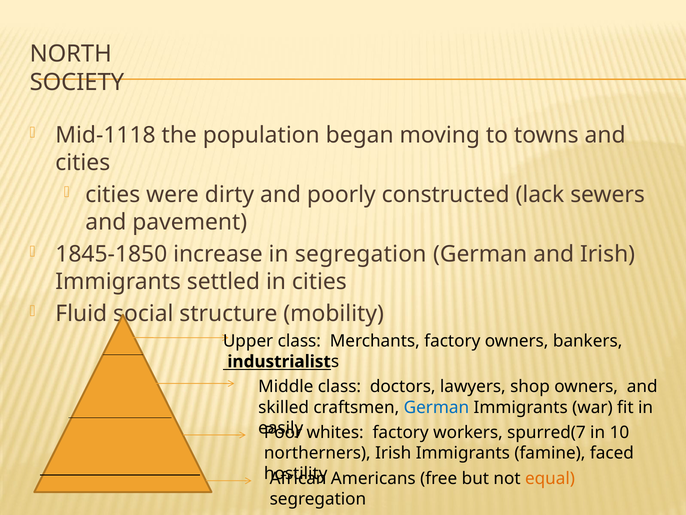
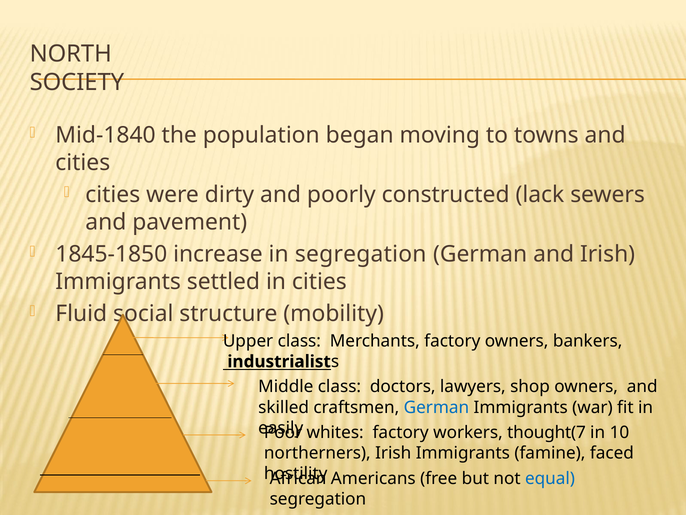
Mid-1118: Mid-1118 -> Mid-1840 (106, 135)
spurred(7: spurred(7 -> thought(7 (547, 432)
equal colour: orange -> blue (550, 478)
